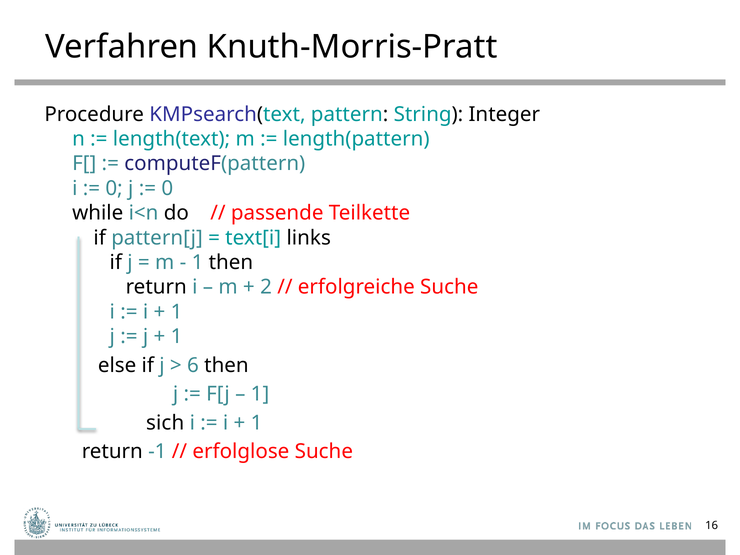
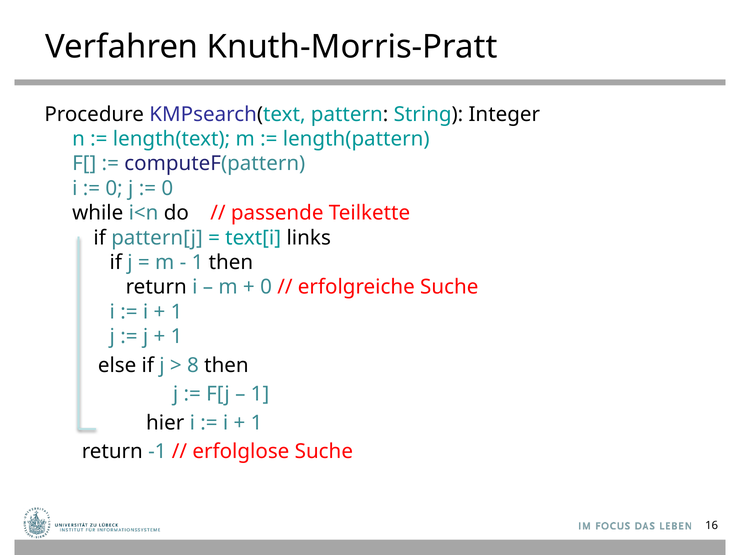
2: 2 -> 0 (266, 287)
6: 6 -> 8 (193, 365)
sich: sich -> hier (165, 423)
